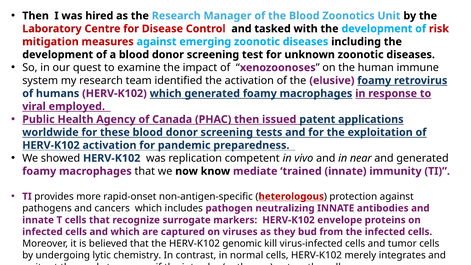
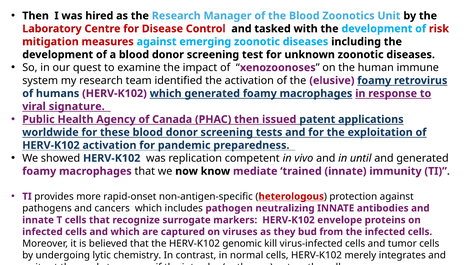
employed: employed -> signature (77, 106)
near: near -> until (361, 158)
